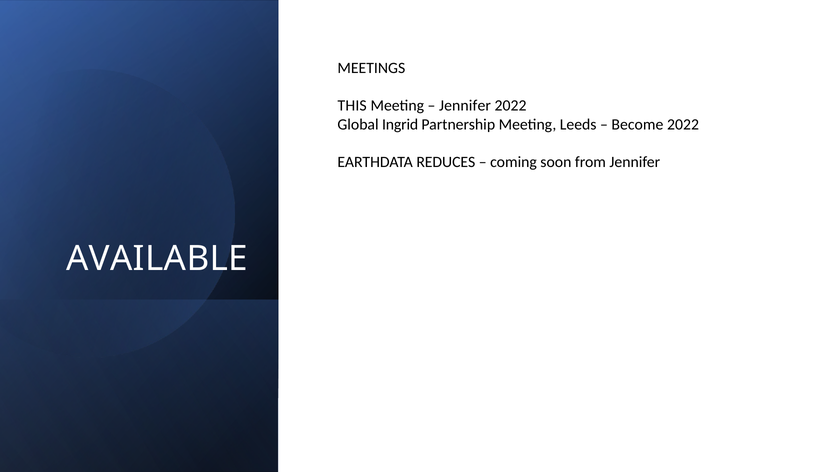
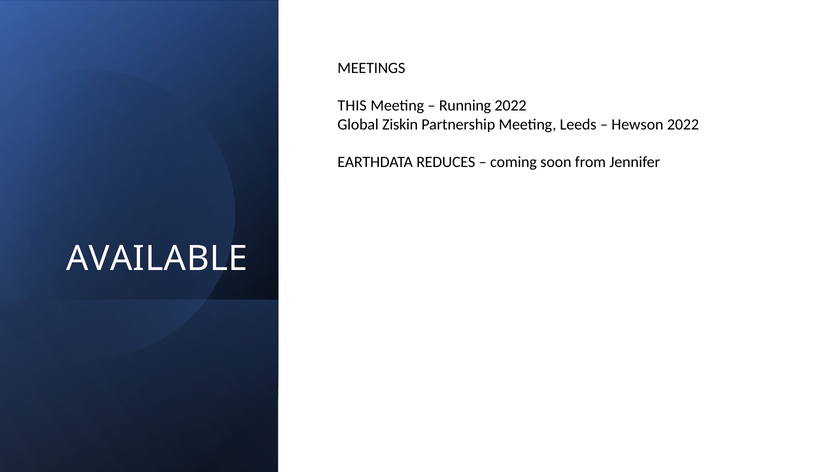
Jennifer: Jennifer -> Running (465, 106)
Ingrid: Ingrid -> Ziskin (400, 125)
Become: Become -> Hewson (637, 125)
